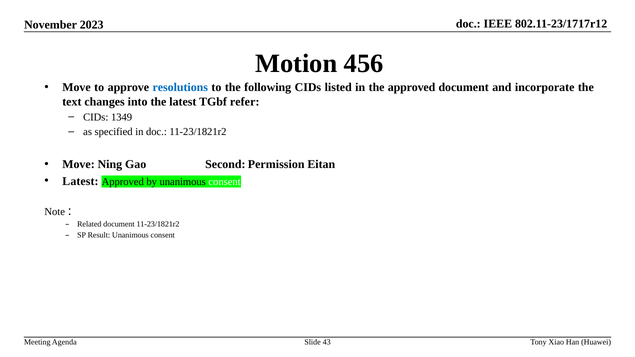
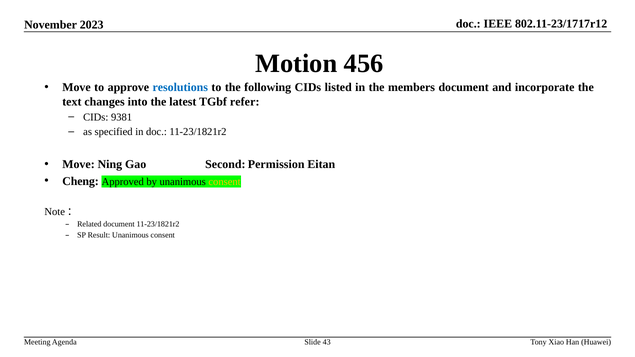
the approved: approved -> members (411, 87)
1349: 1349 -> 9381 (122, 117)
Latest: Latest -> Cheng (81, 181)
consent colour: white -> yellow (225, 182)
